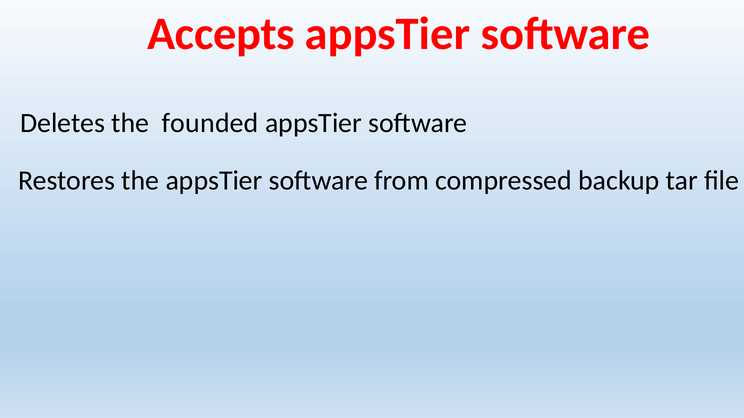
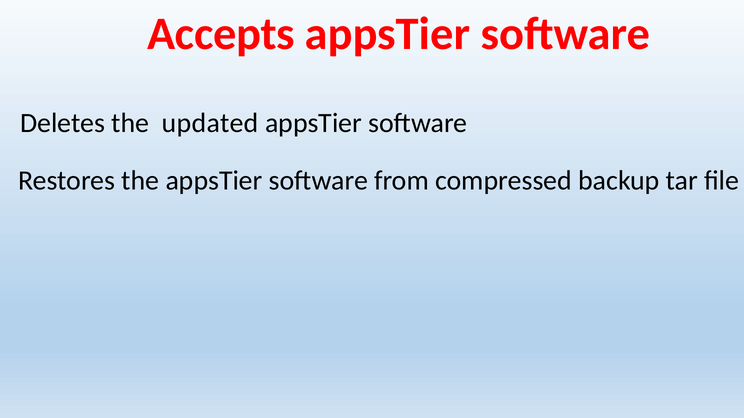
founded: founded -> updated (210, 123)
